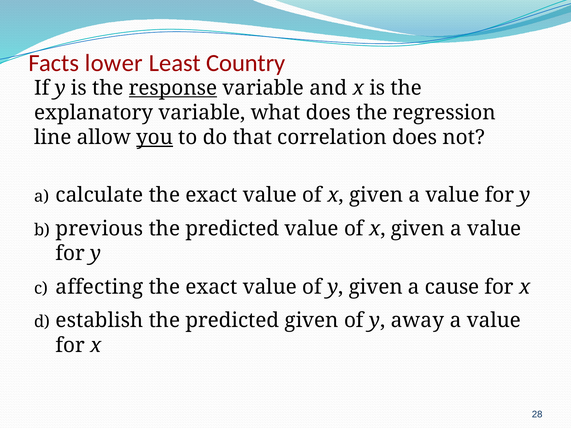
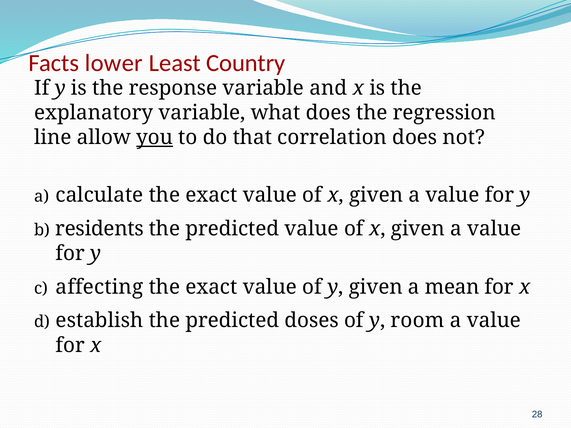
response underline: present -> none (173, 88)
previous: previous -> residents (100, 229)
cause: cause -> mean (452, 287)
predicted given: given -> doses (312, 321)
away: away -> room (417, 321)
